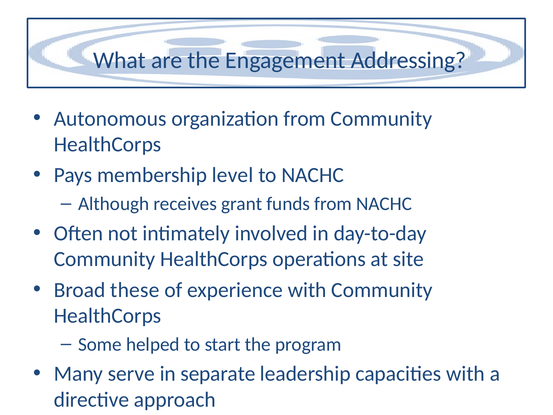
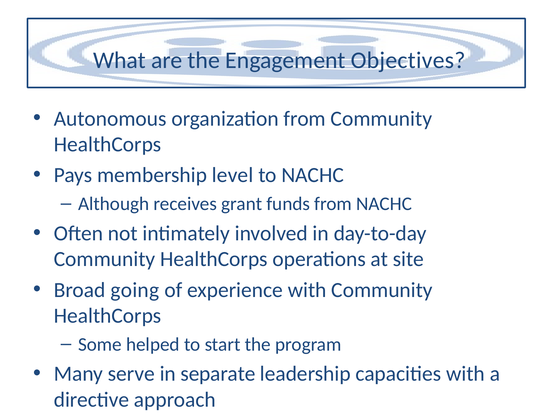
Addressing: Addressing -> Objectives (408, 60)
these: these -> going (135, 290)
